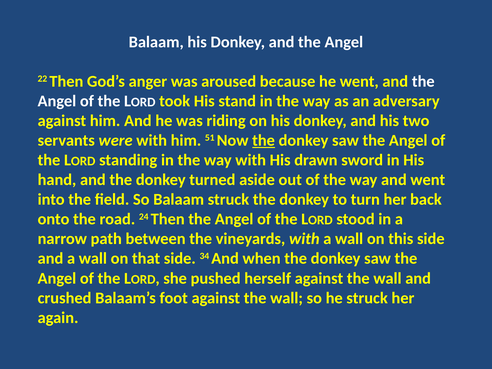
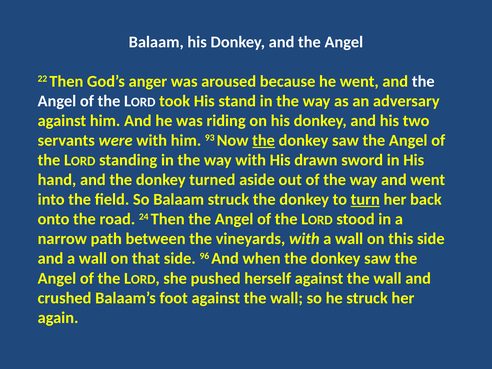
51: 51 -> 93 (210, 138)
turn underline: none -> present (365, 200)
34: 34 -> 96 (204, 256)
